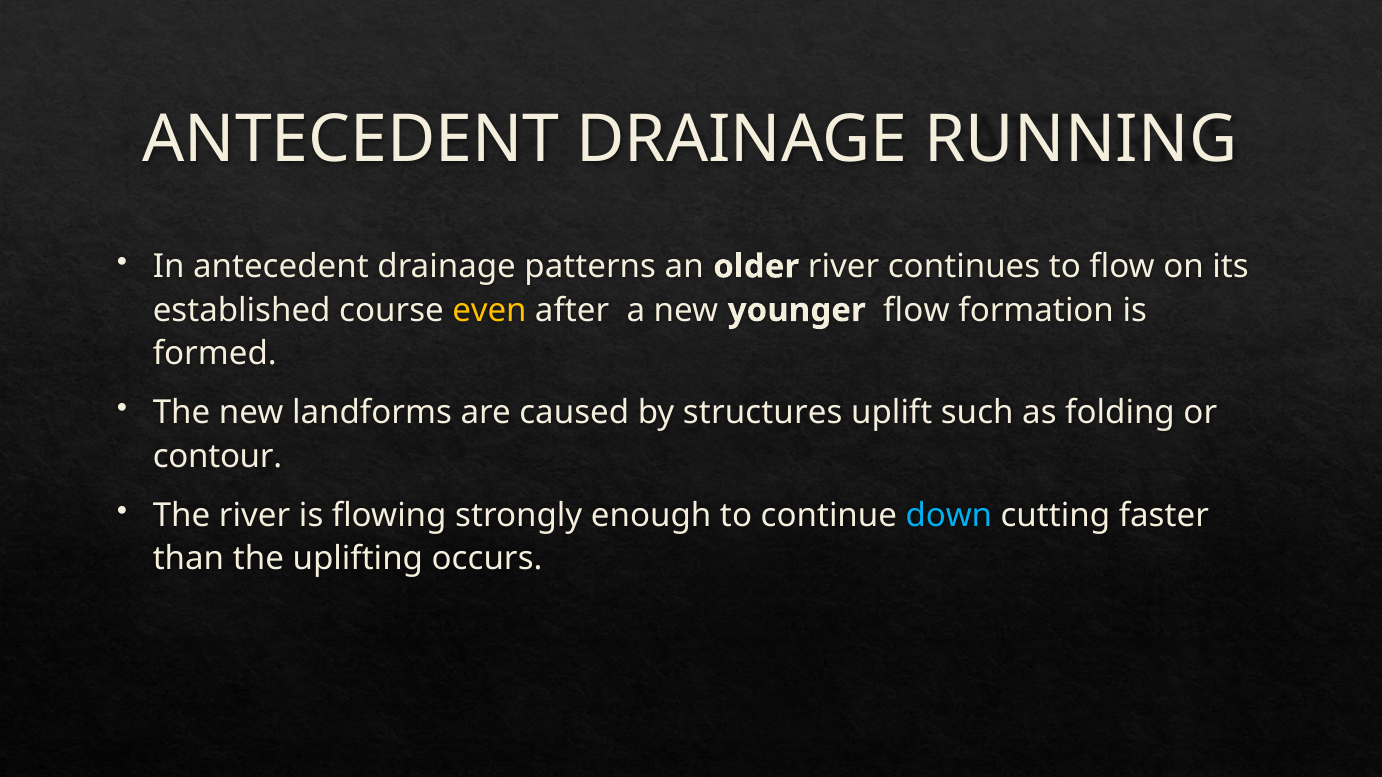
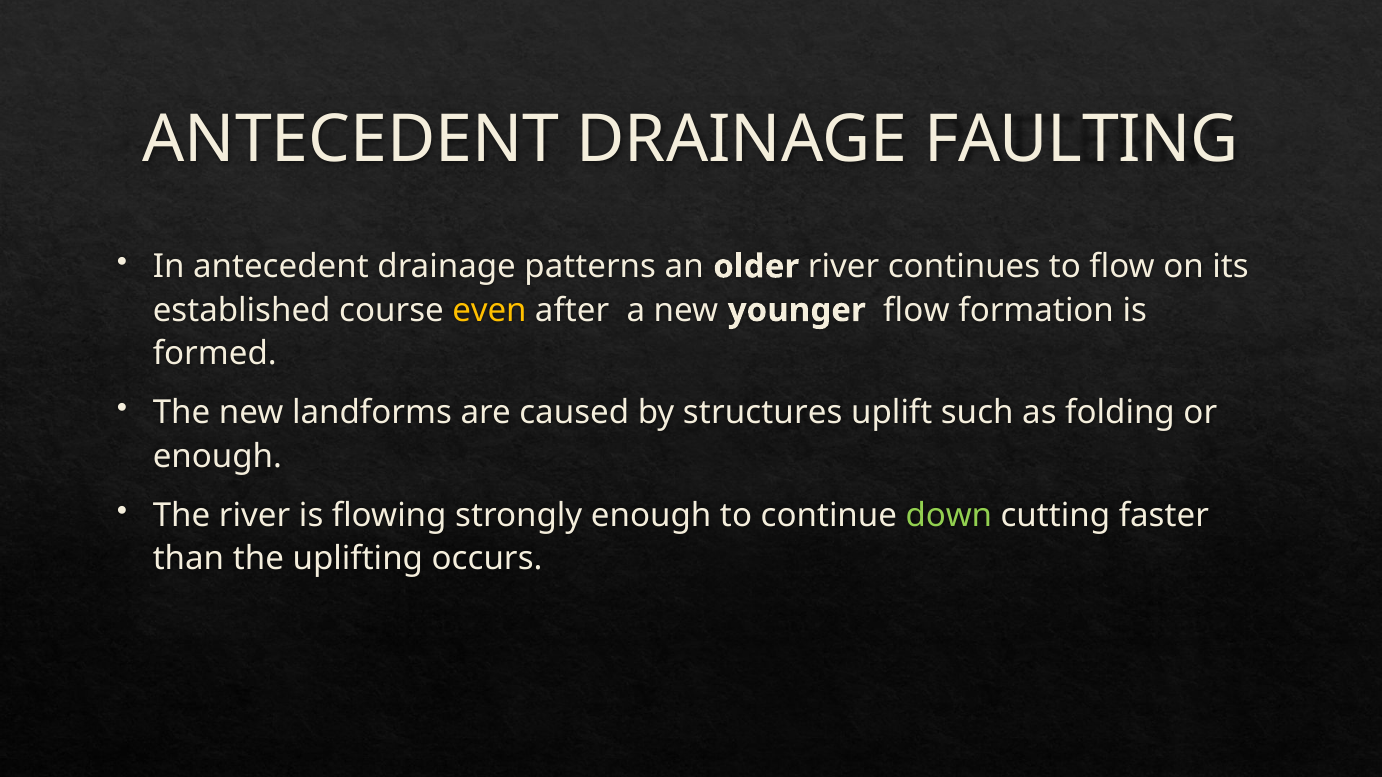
RUNNING: RUNNING -> FAULTING (1081, 140)
contour: contour -> enough (217, 457)
down colour: light blue -> light green (949, 516)
